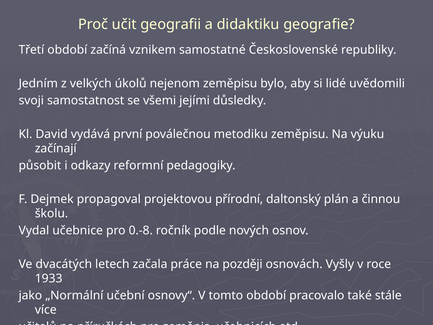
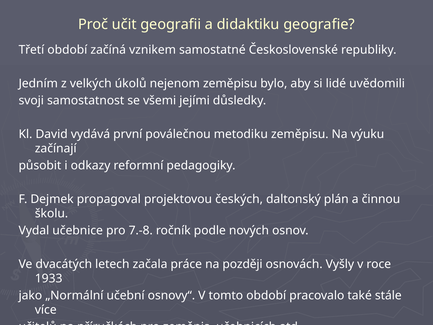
přírodní: přírodní -> českých (239, 199)
0.-8: 0.-8 -> 7.-8 (141, 230)
